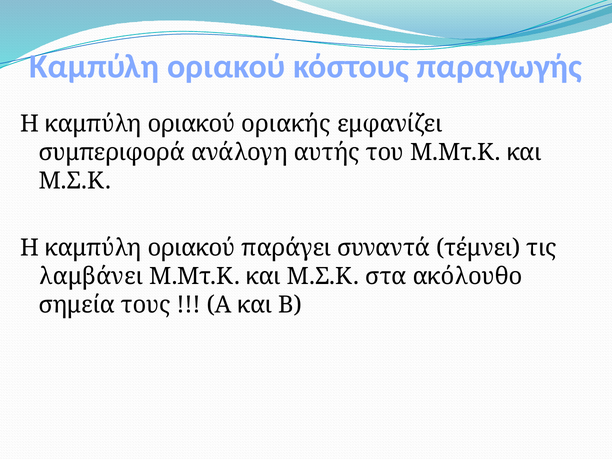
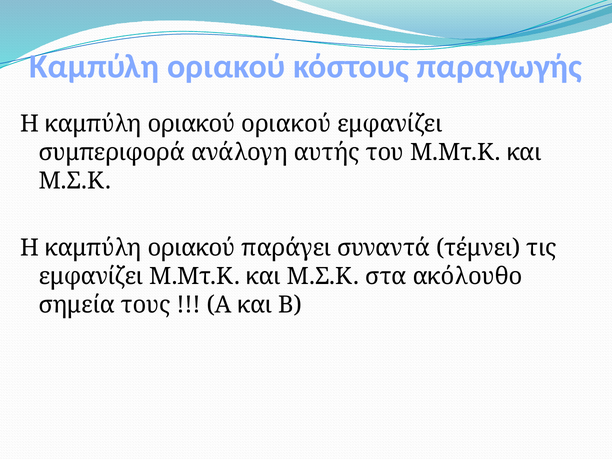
οριακού οριακής: οριακής -> οριακού (286, 124)
λαμβάνει: λαμβάνει -> εμφανίζει (91, 276)
